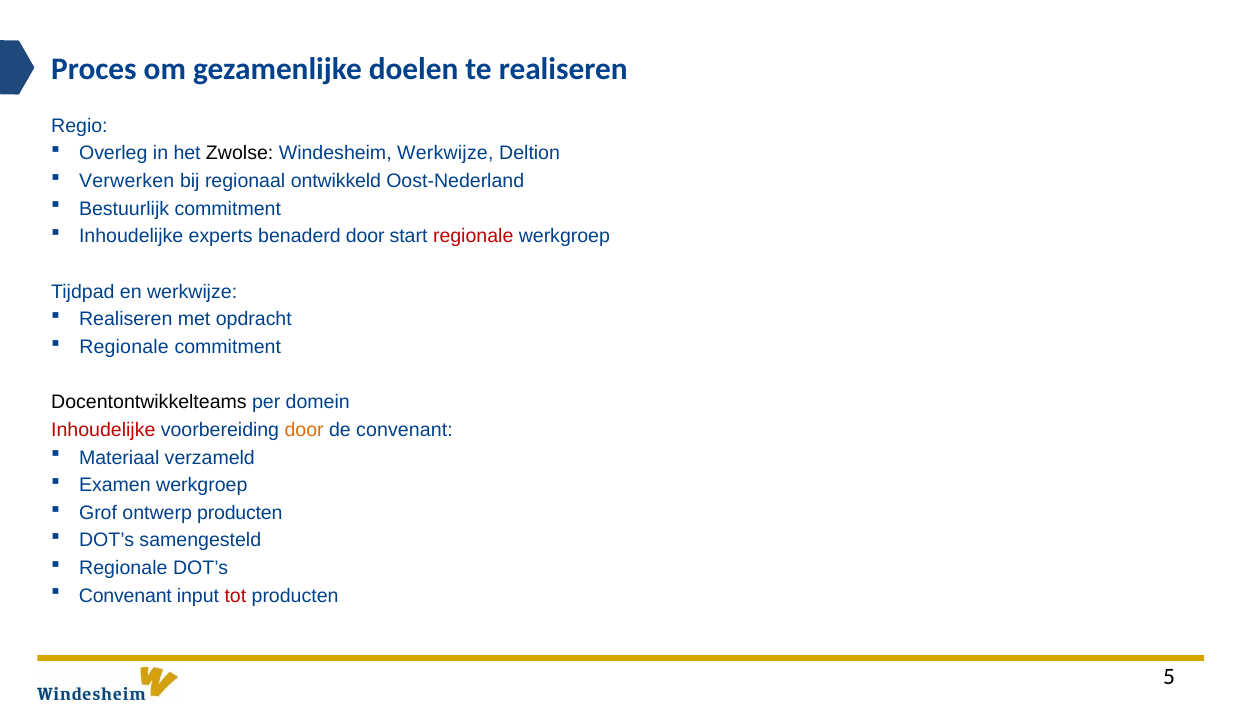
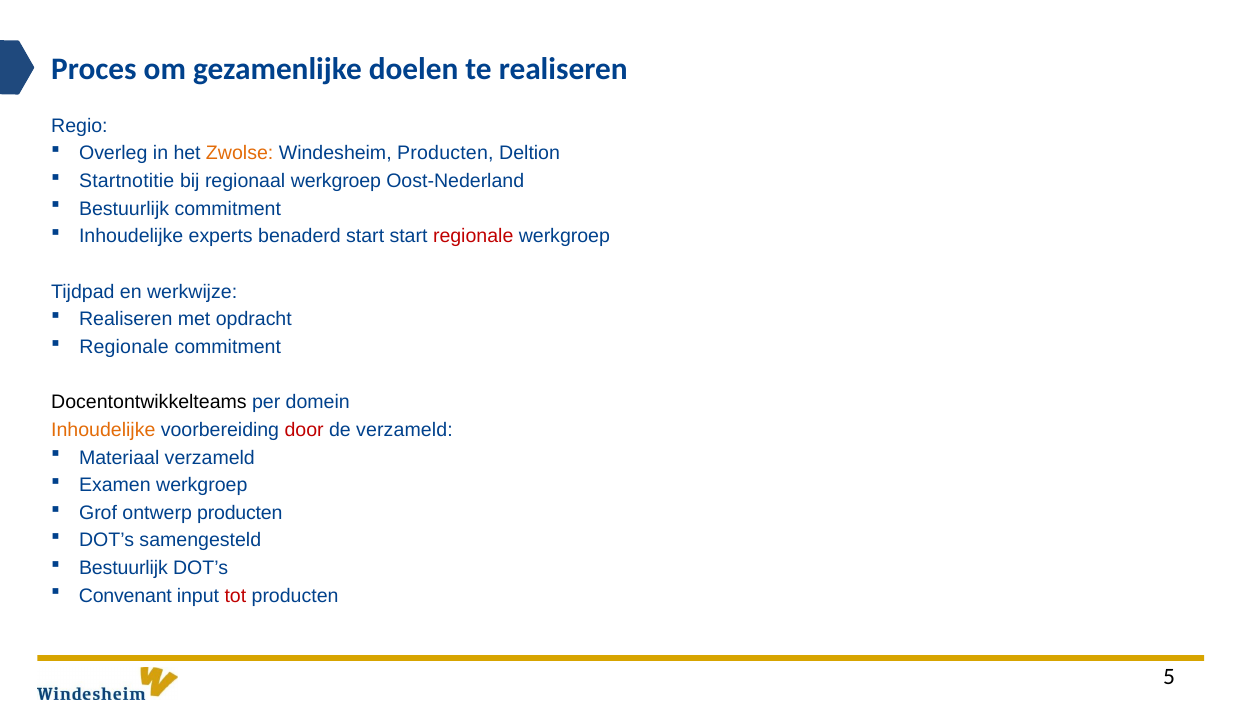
Zwolse colour: black -> orange (240, 154)
Windesheim Werkwijze: Werkwijze -> Producten (445, 154)
Verwerken: Verwerken -> Startnotitie (127, 181)
regionaal ontwikkeld: ontwikkeld -> werkgroep (336, 181)
benaderd door: door -> start (365, 237)
Inhoudelijke colour: red -> orange (103, 430)
door colour: orange -> red (304, 430)
de convenant: convenant -> verzameld (404, 430)
Regionale: Regionale -> Bestuurlijk (123, 568)
